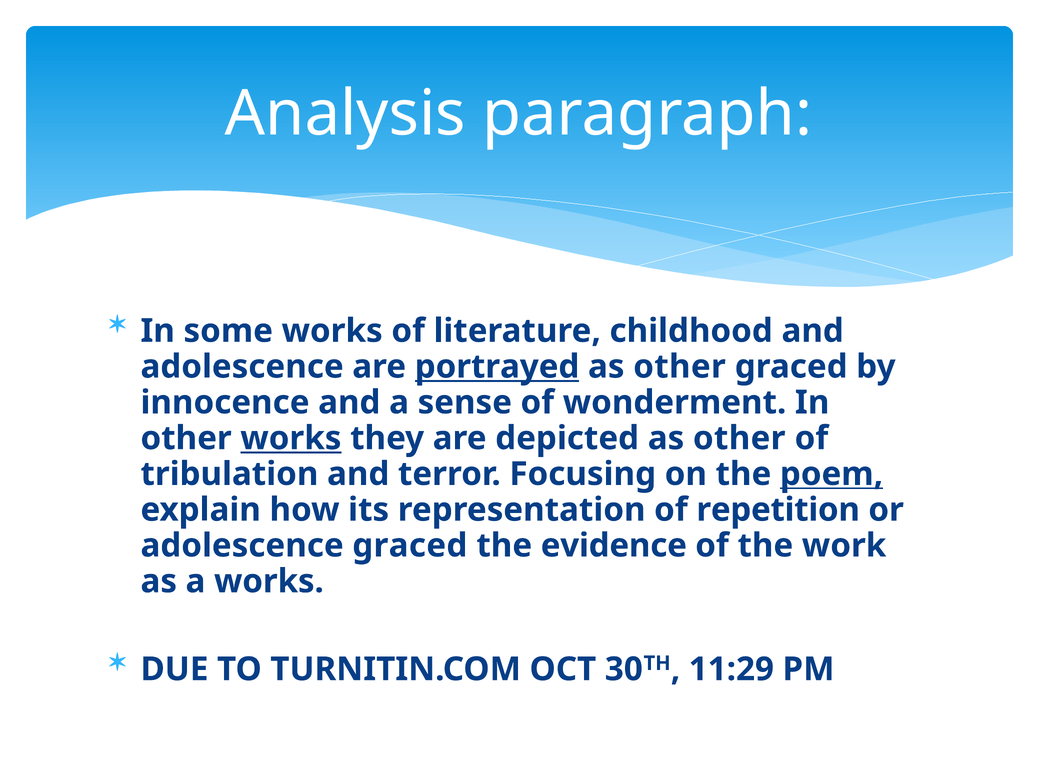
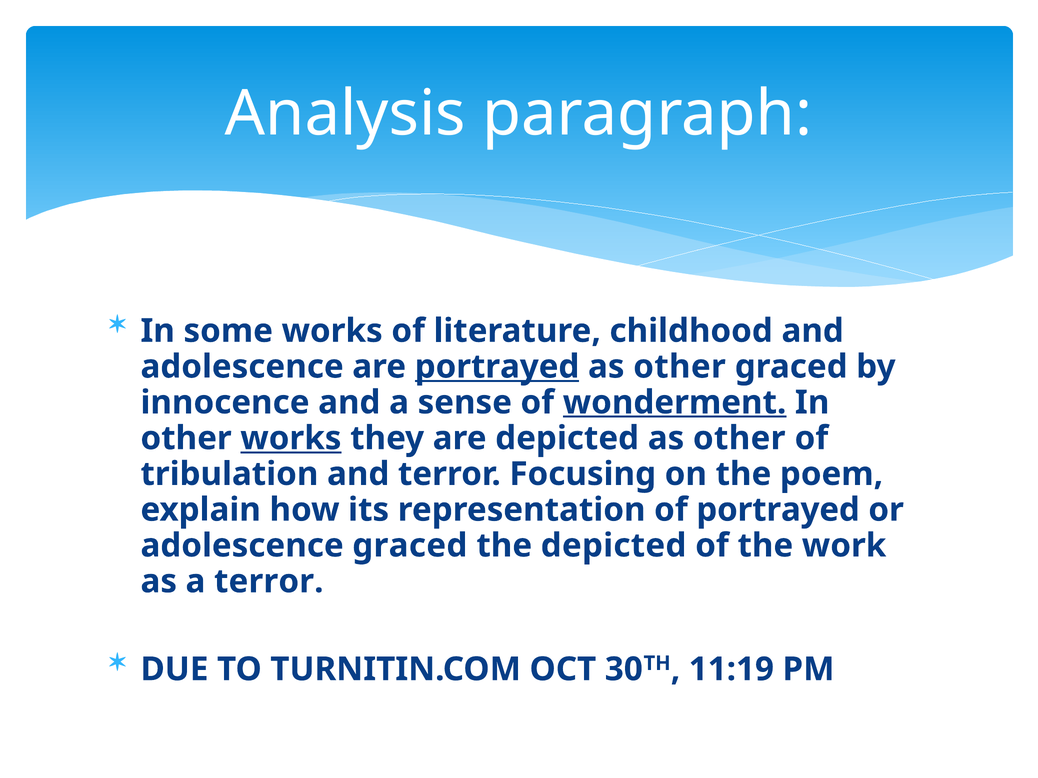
wonderment underline: none -> present (675, 403)
poem underline: present -> none (831, 474)
of repetition: repetition -> portrayed (778, 510)
the evidence: evidence -> depicted (614, 546)
a works: works -> terror (269, 582)
11:29: 11:29 -> 11:19 (731, 670)
